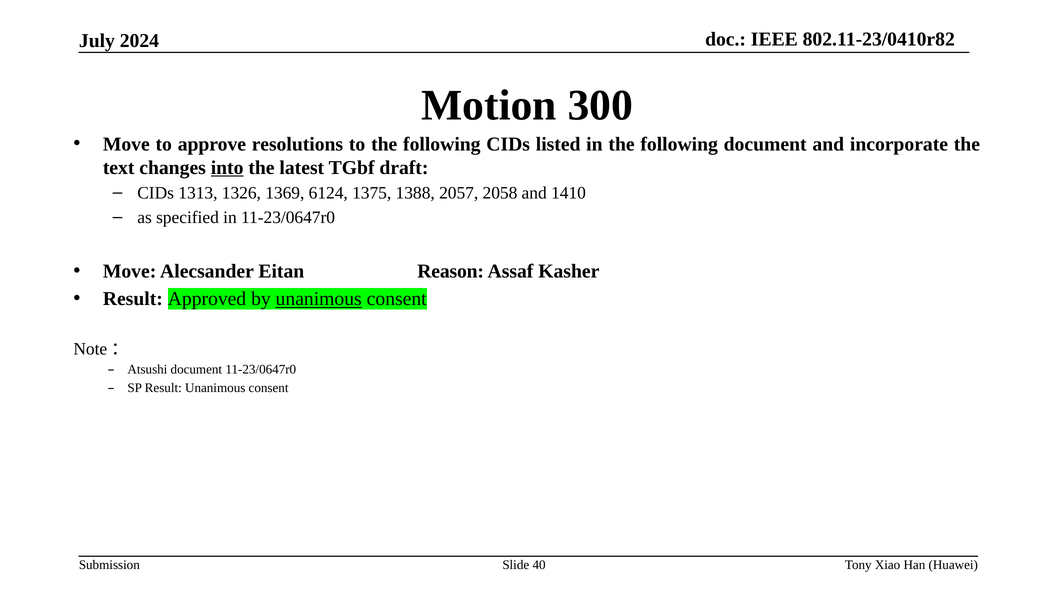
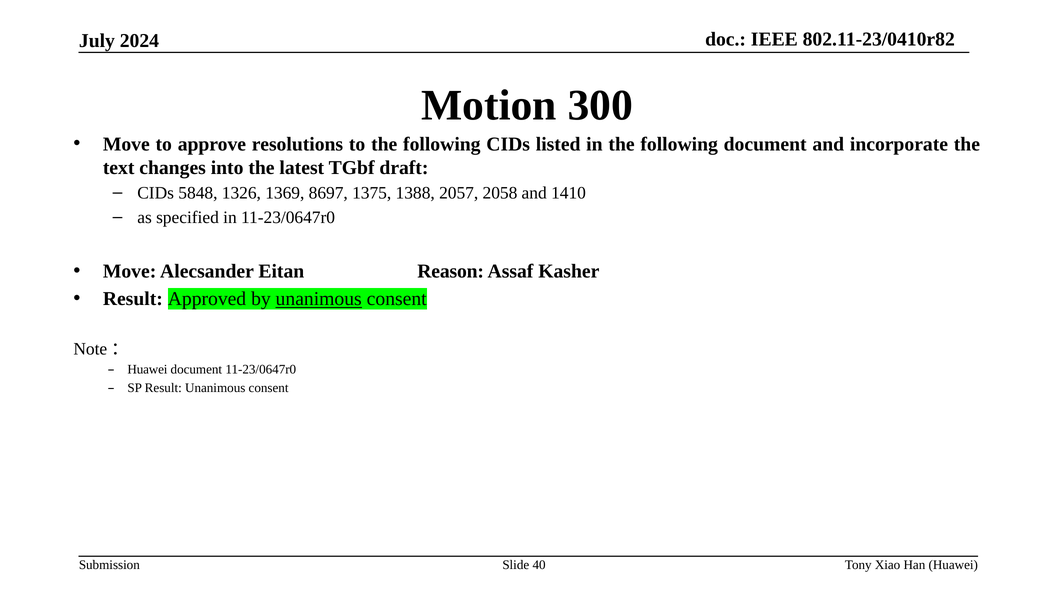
into underline: present -> none (227, 168)
1313: 1313 -> 5848 (198, 193)
6124: 6124 -> 8697 (328, 193)
Atsushi: Atsushi -> Huawei (147, 370)
